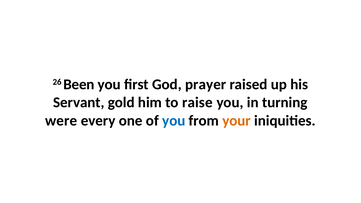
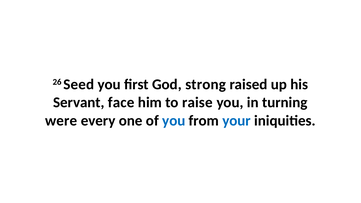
Been: Been -> Seed (79, 85)
prayer: prayer -> strong (206, 85)
gold: gold -> face (121, 103)
your colour: orange -> blue (237, 121)
